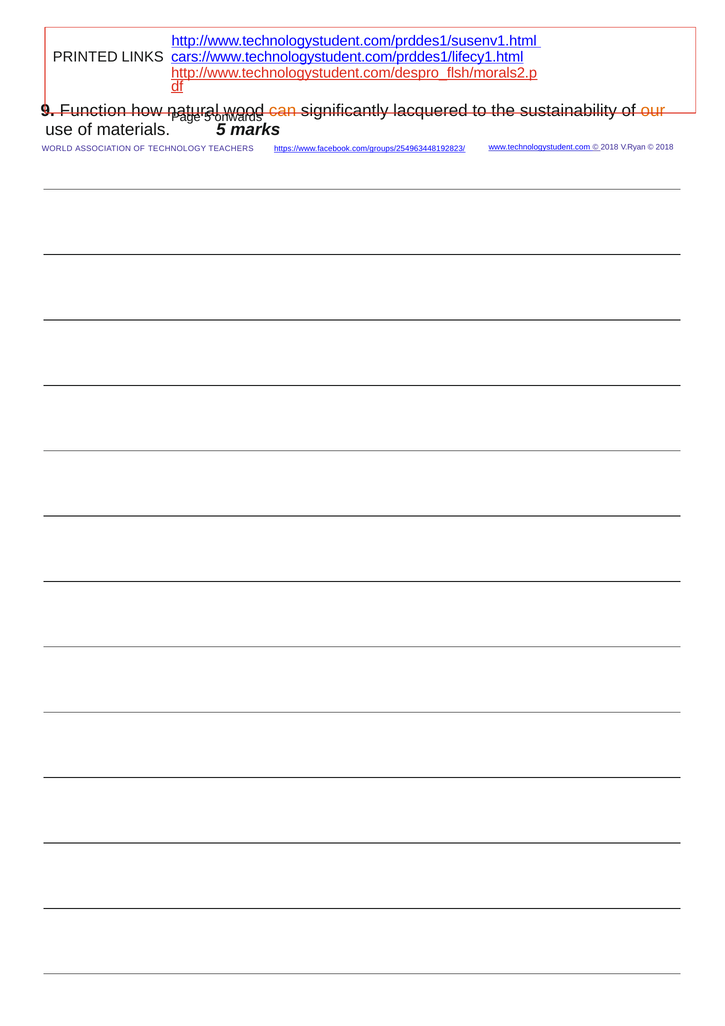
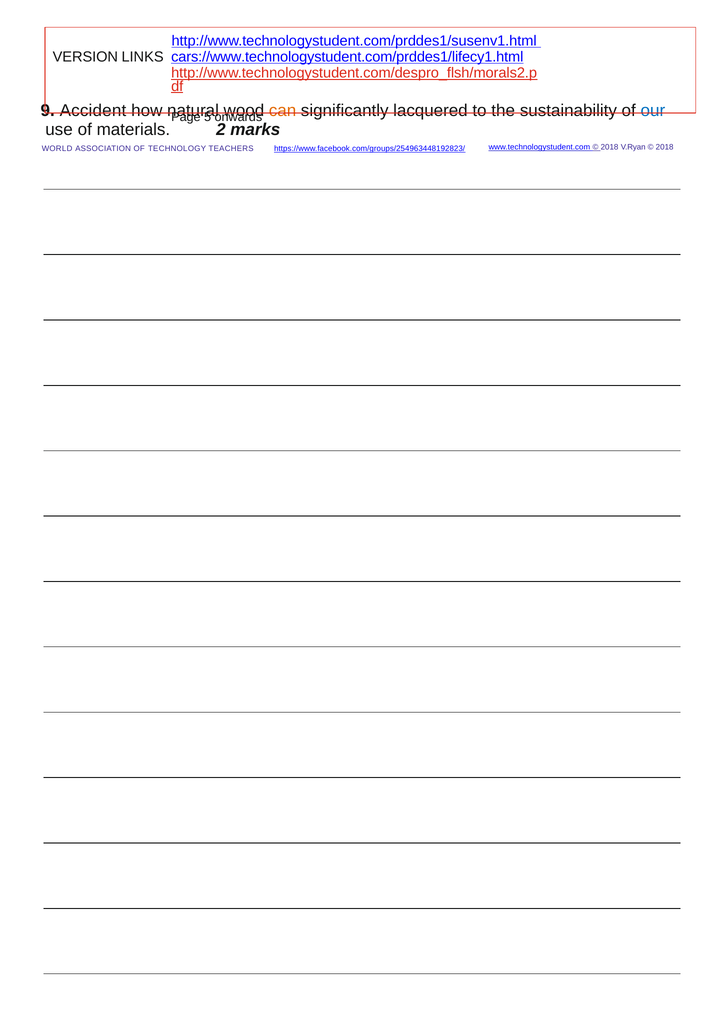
PRINTED: PRINTED -> VERSION (85, 57)
Function: Function -> Accident (93, 111)
our colour: orange -> blue (653, 111)
materials 5: 5 -> 2 (221, 130)
